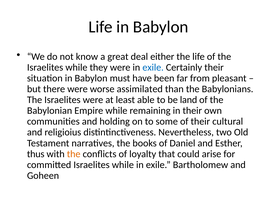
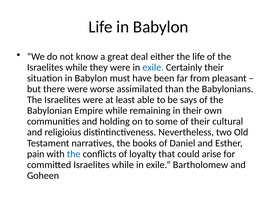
land: land -> says (189, 100)
thus: thus -> pain (36, 154)
the colour: orange -> blue (74, 154)
